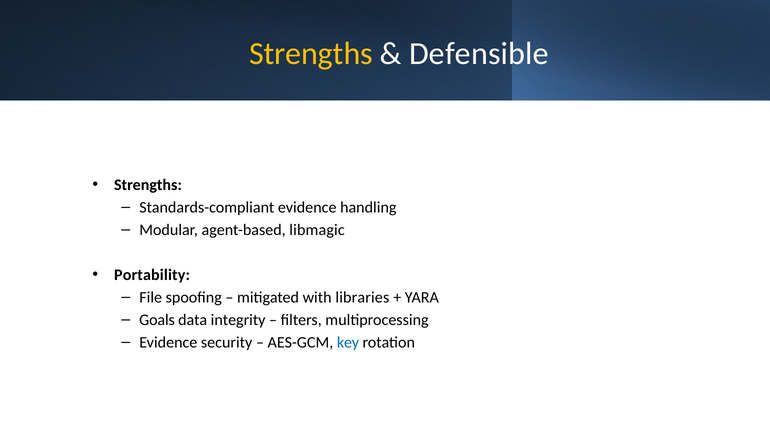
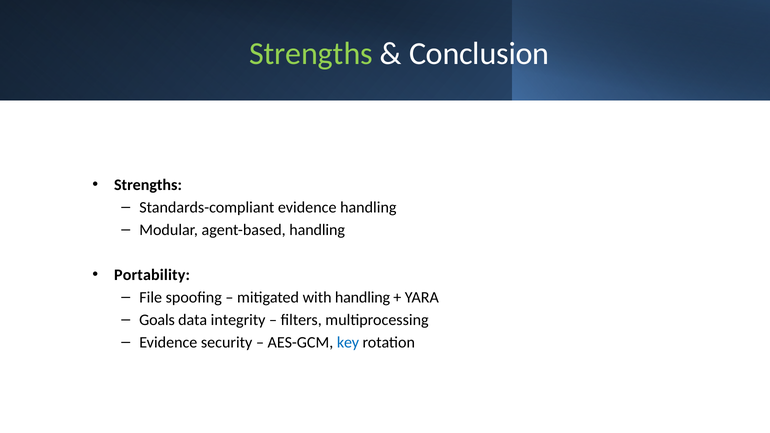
Strengths colour: yellow -> light green (311, 53)
Defensible: Defensible -> Conclusion (479, 53)
agent-based libmagic: libmagic -> handling (317, 230)
with libraries: libraries -> handling (363, 298)
